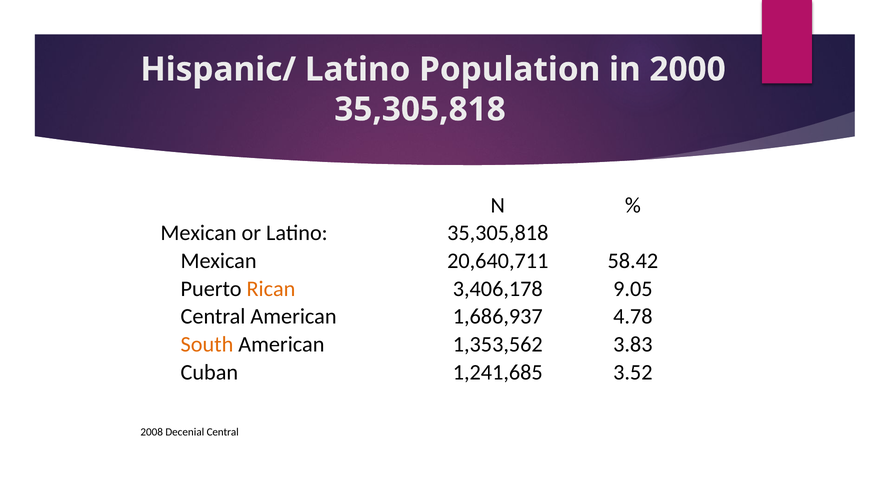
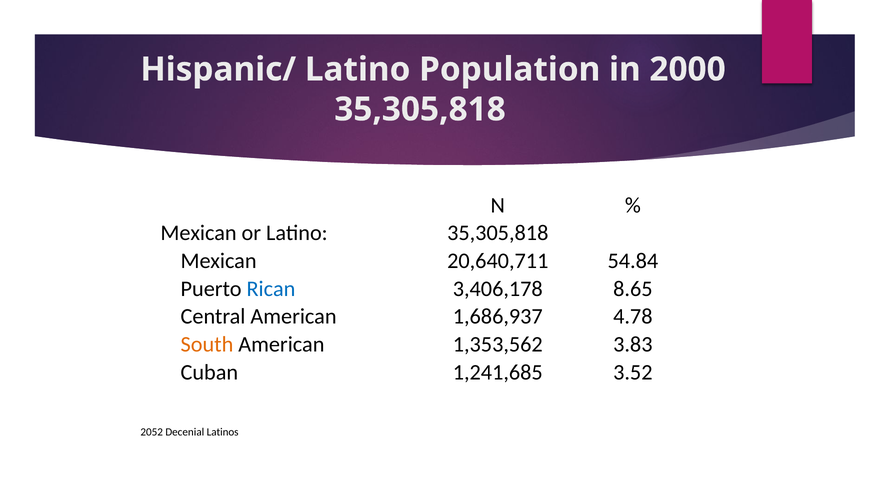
58.42: 58.42 -> 54.84 (633, 261)
Rican colour: orange -> blue (271, 289)
9.05: 9.05 -> 8.65 (633, 289)
2008: 2008 -> 2052 (152, 433)
Decenial Central: Central -> Latinos (223, 433)
